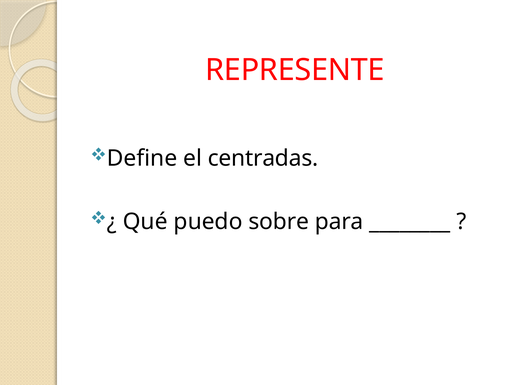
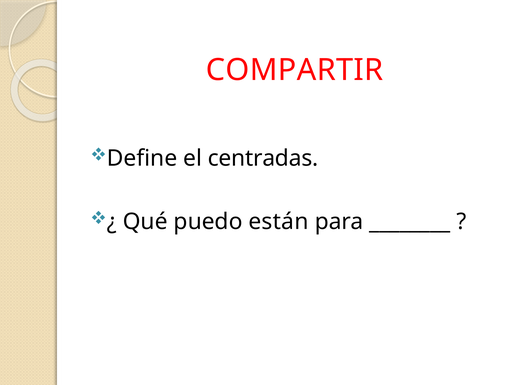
REPRESENTE: REPRESENTE -> COMPARTIR (295, 70)
sobre: sobre -> están (278, 222)
